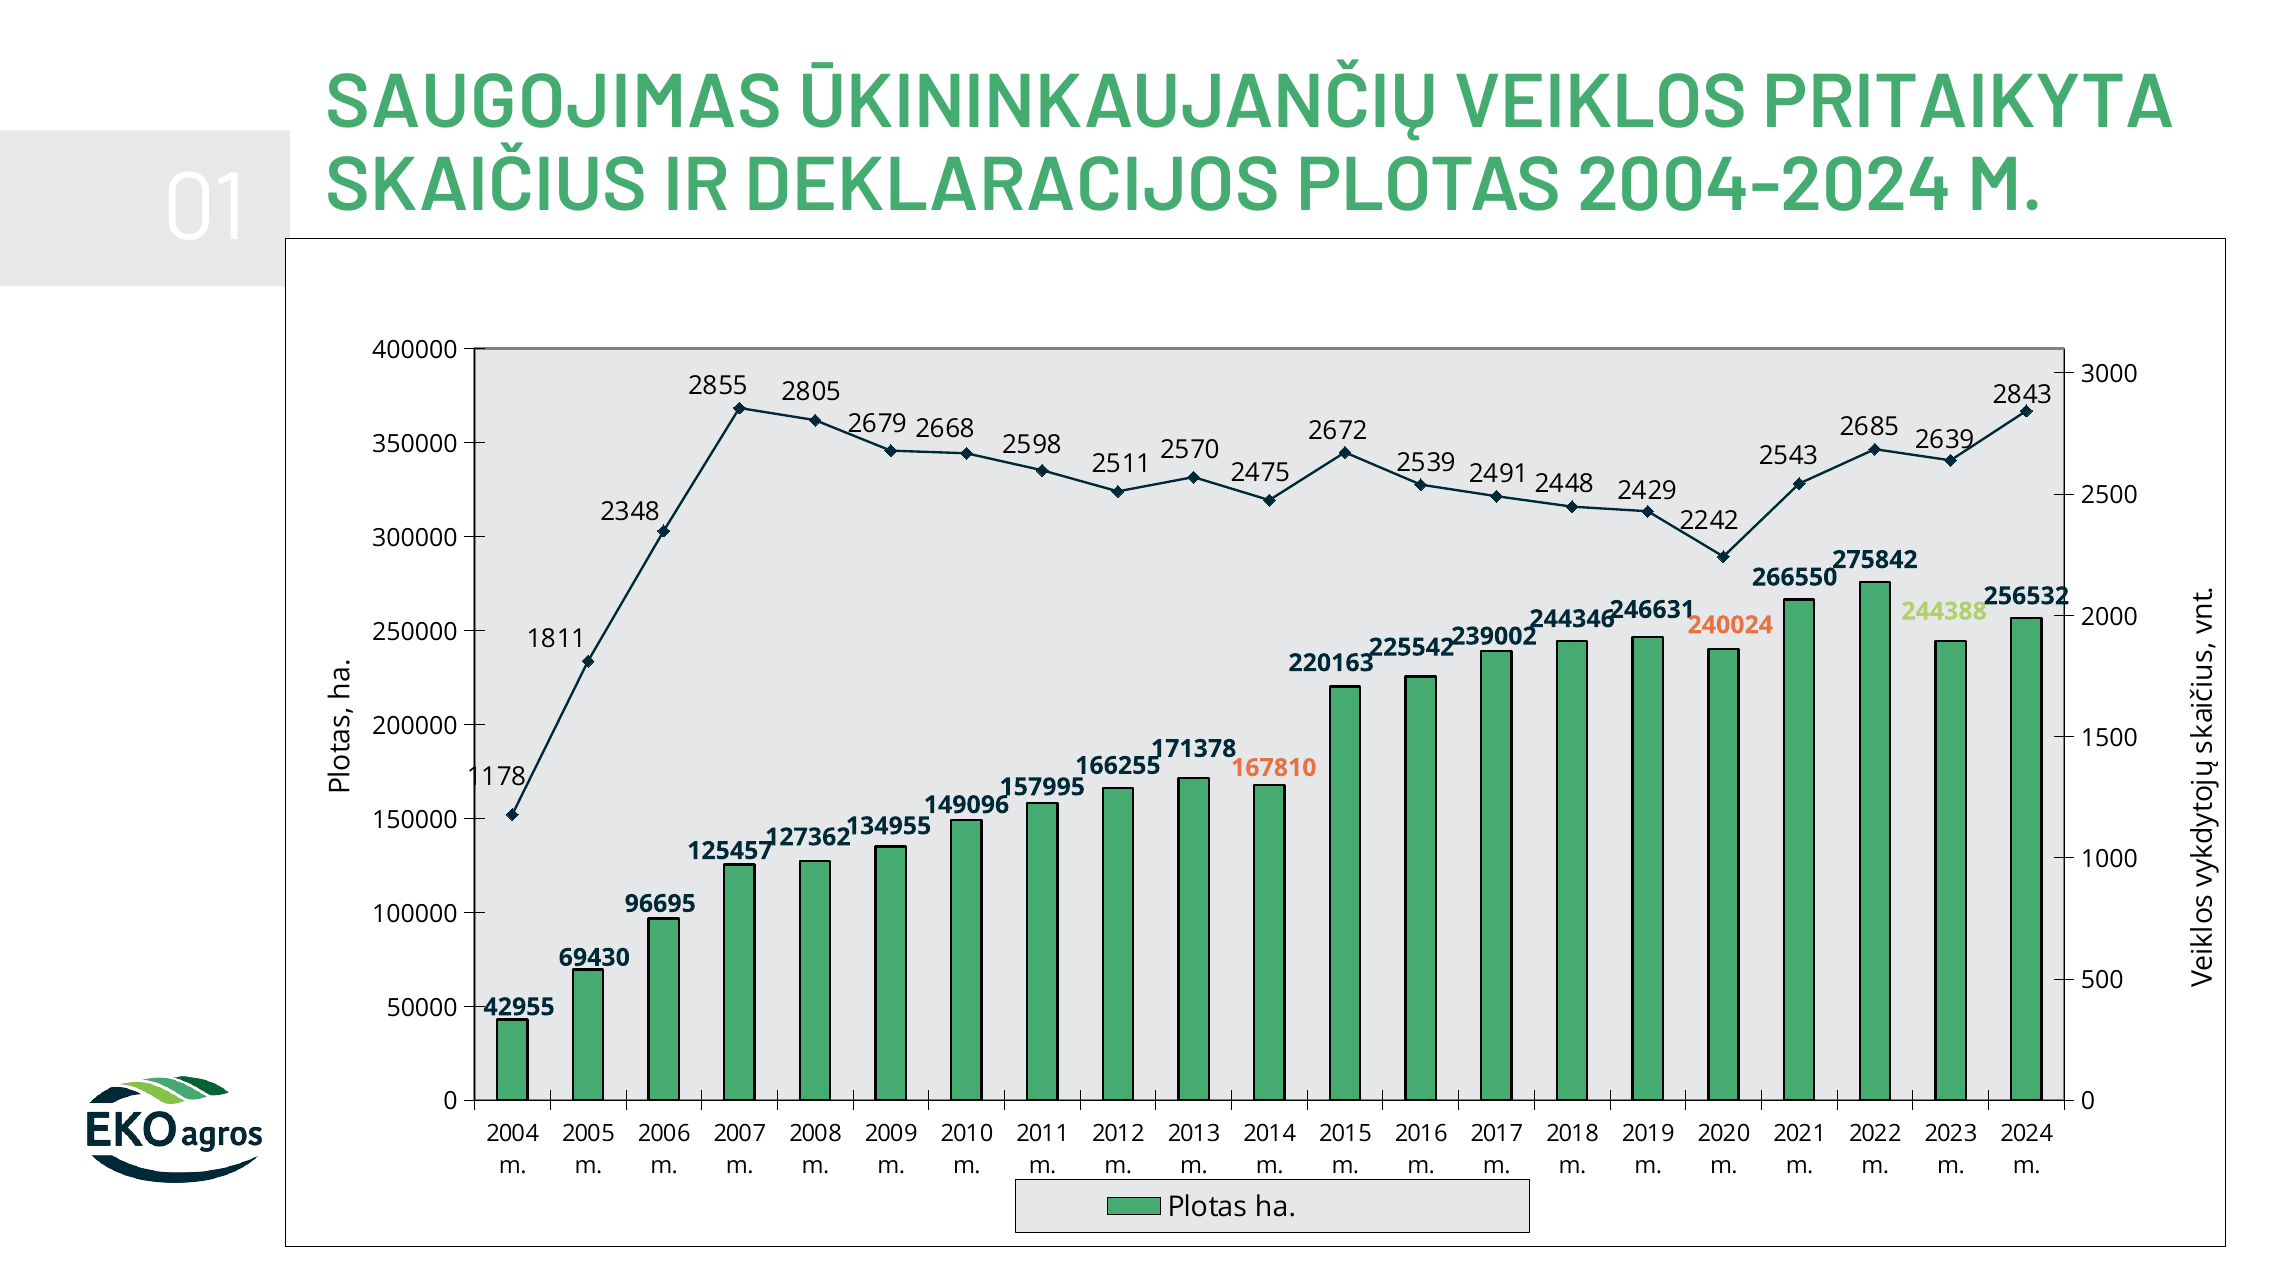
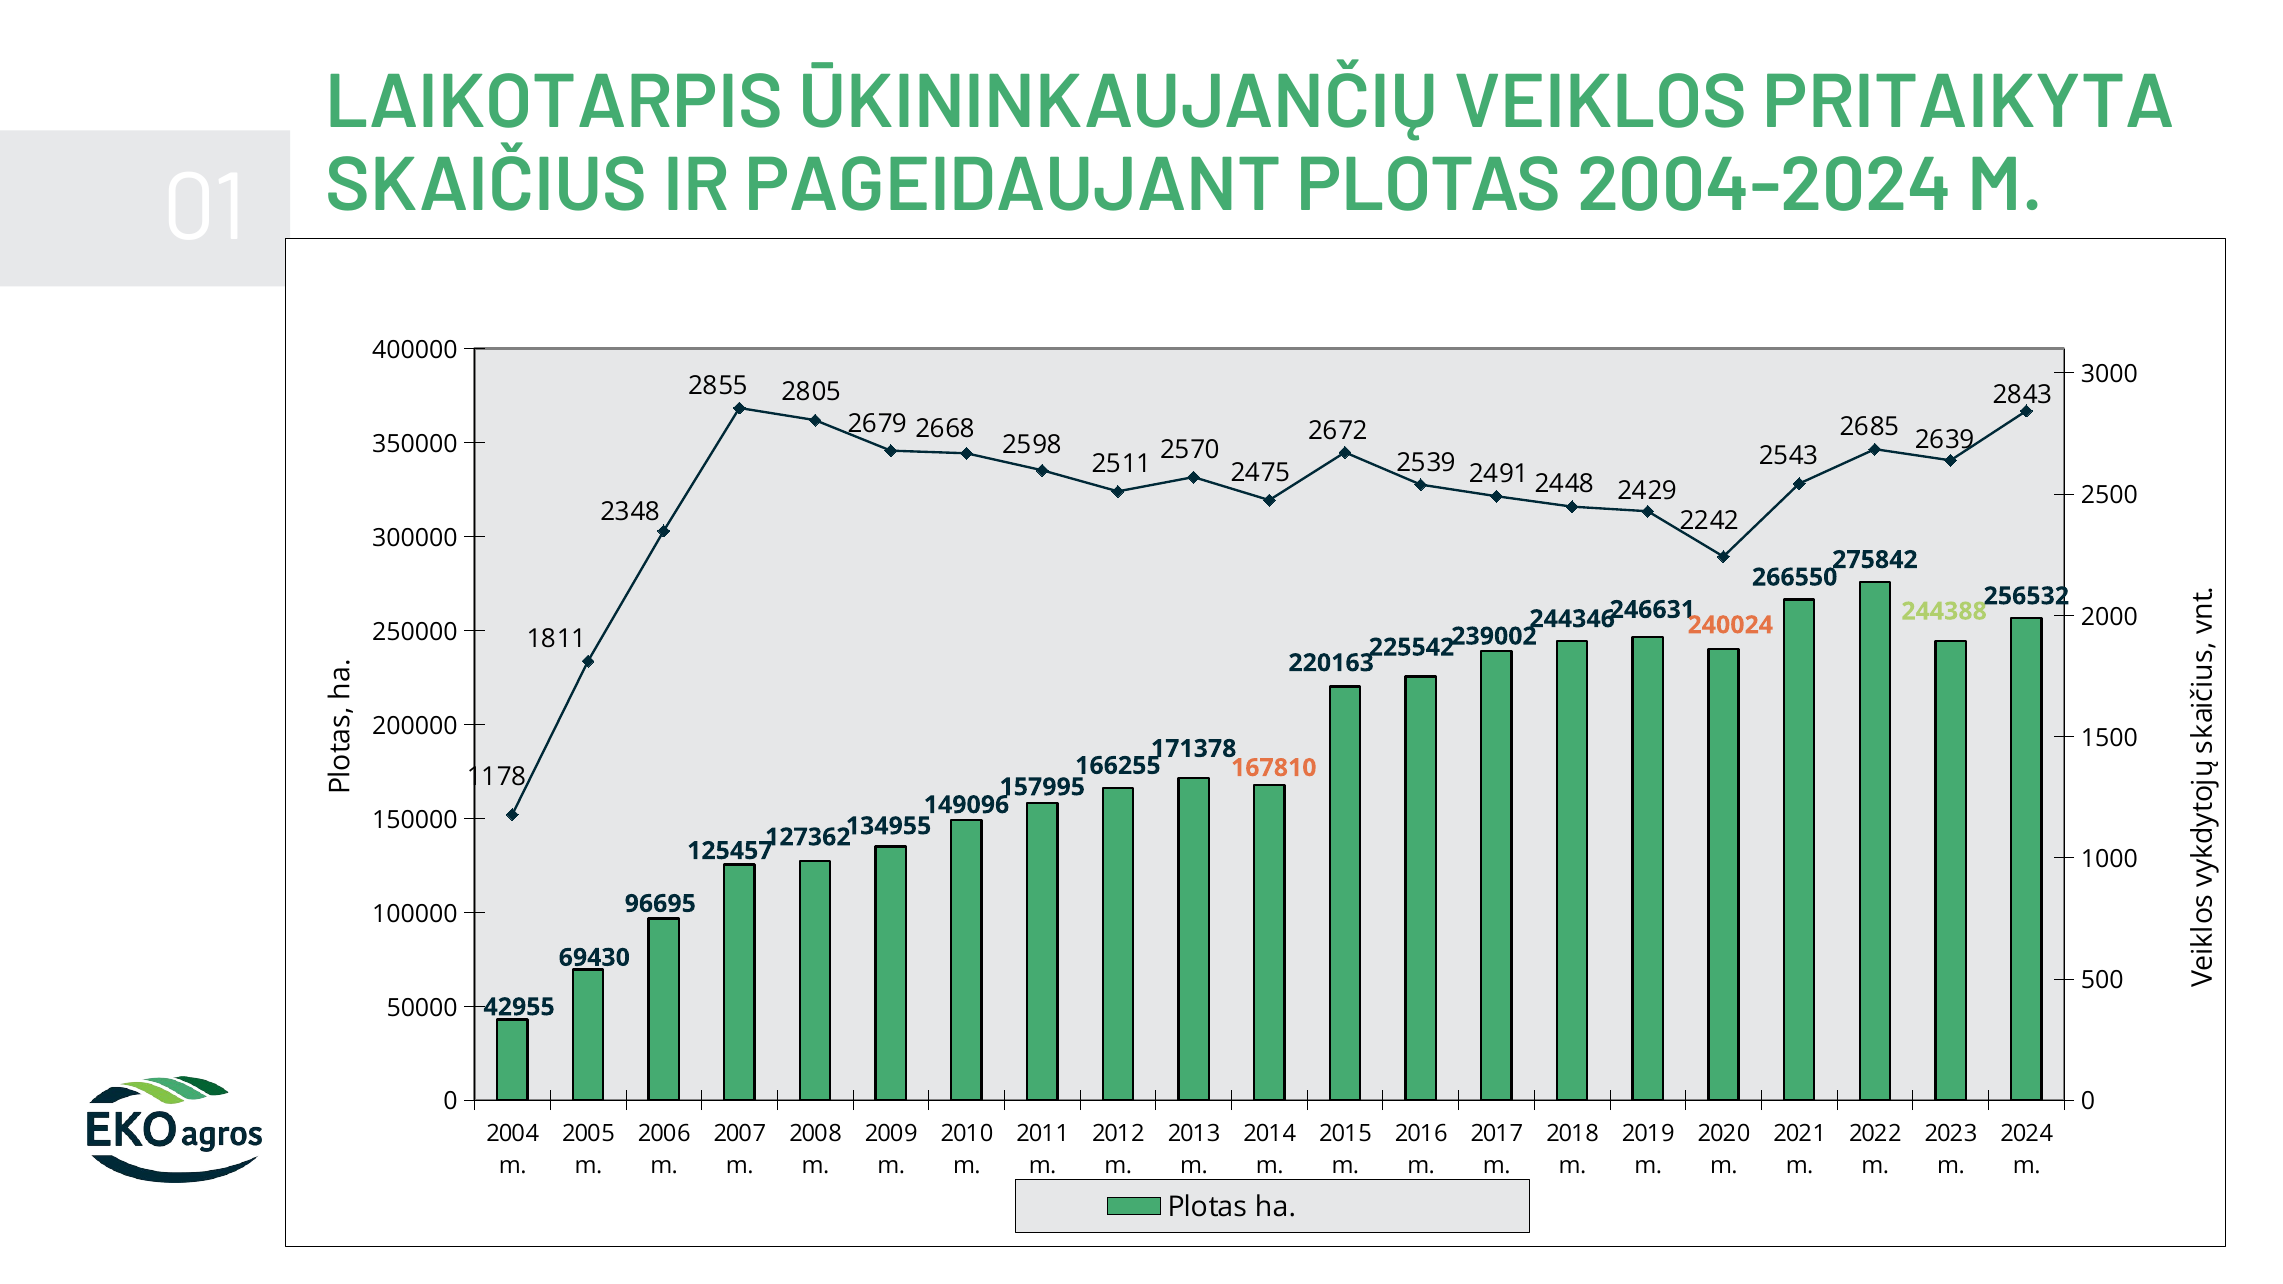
SAUGOJIMAS: SAUGOJIMAS -> LAIKOTARPIS (554, 103)
DEKLARACIJOS: DEKLARACIJOS -> PAGEIDAUJANT (1013, 185)
